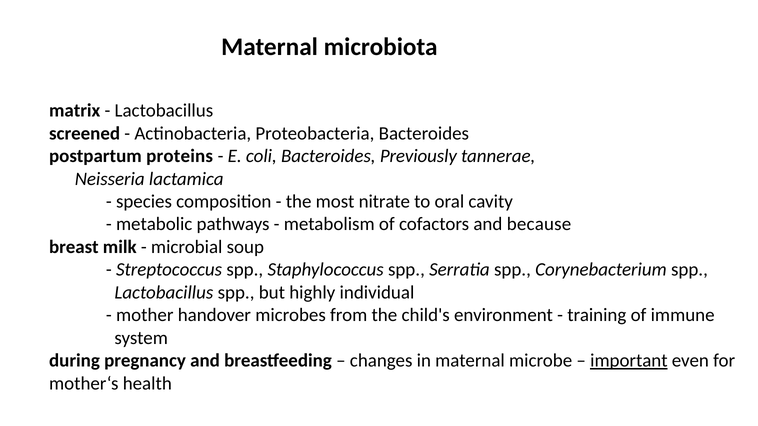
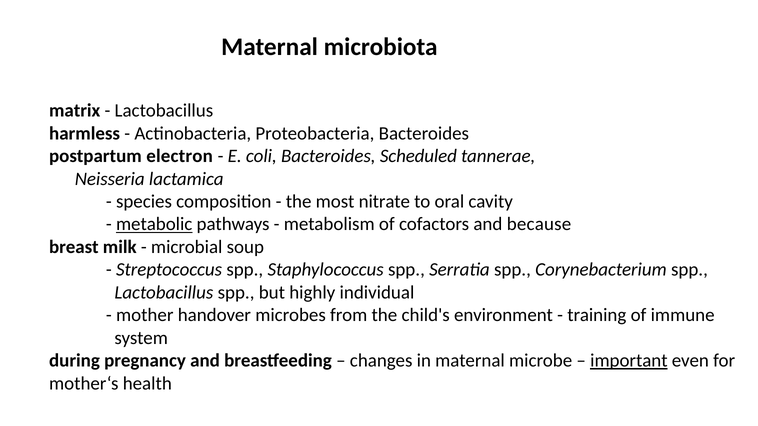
screened: screened -> harmless (85, 133)
proteins: proteins -> electron (180, 156)
Previously: Previously -> Scheduled (418, 156)
metabolic underline: none -> present (154, 224)
